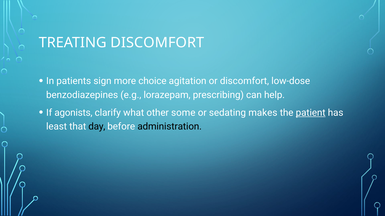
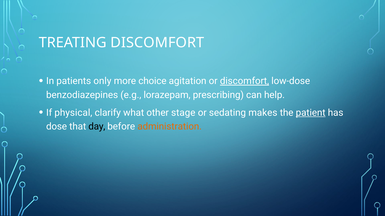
sign: sign -> only (102, 81)
discomfort underline: none -> present (244, 81)
agonists: agonists -> physical (73, 113)
some: some -> stage (183, 113)
least: least -> dose (57, 127)
administration colour: black -> orange (170, 127)
